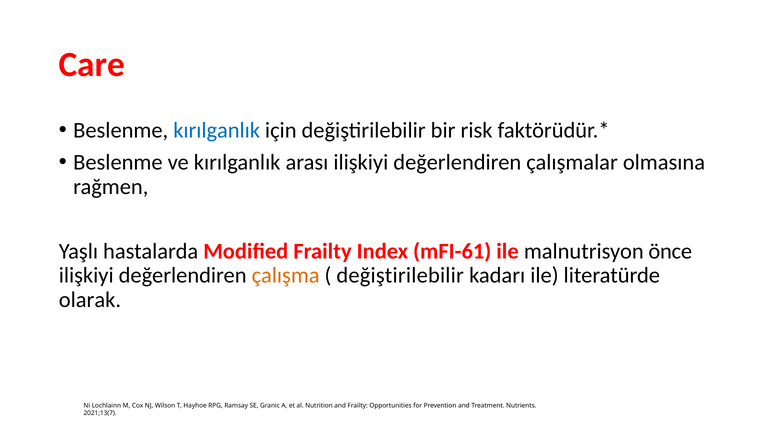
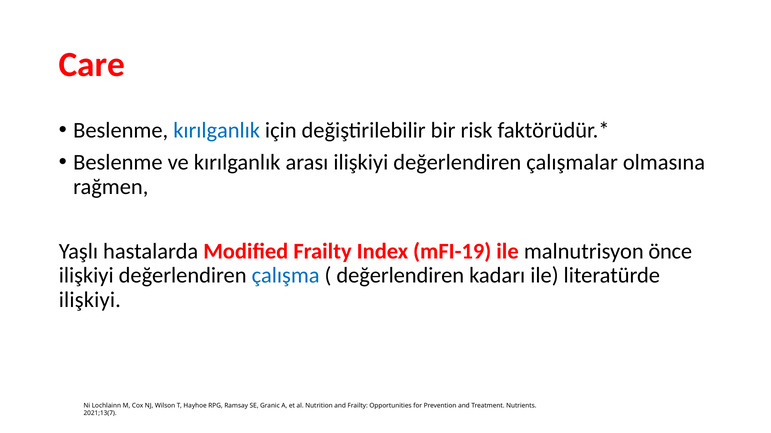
mFI-61: mFI-61 -> mFI-19 (452, 252)
çalışma colour: orange -> blue (286, 276)
değiştirilebilir: değiştirilebilir -> değerlendiren (400, 276)
olarak: olarak -> ilişkiyi (90, 300)
